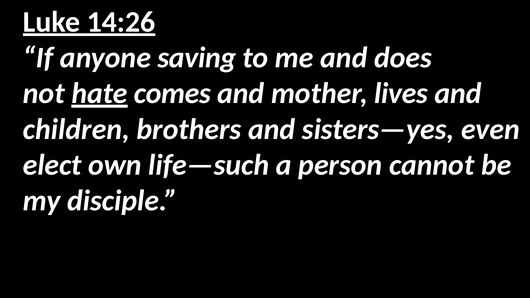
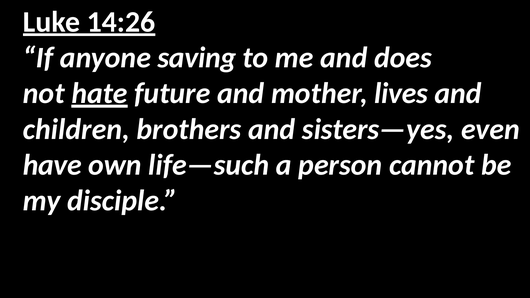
comes: comes -> future (172, 93)
elect: elect -> have (52, 165)
